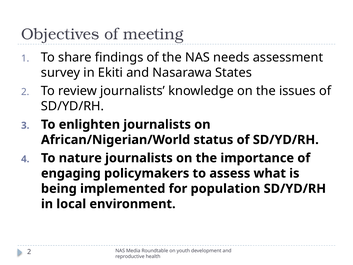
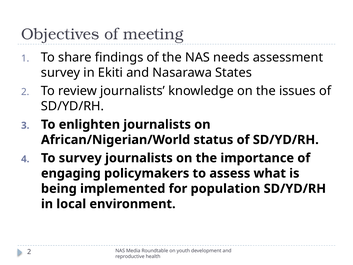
To nature: nature -> survey (80, 158)
